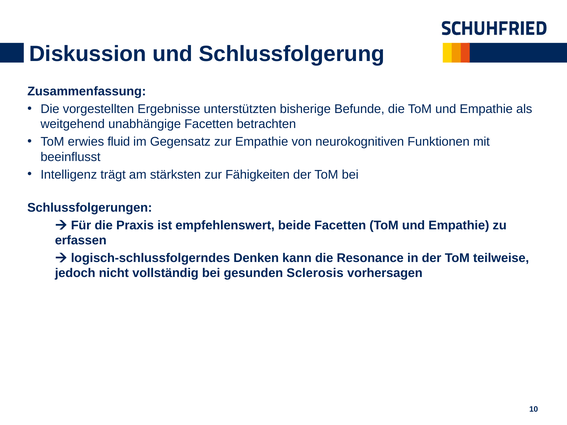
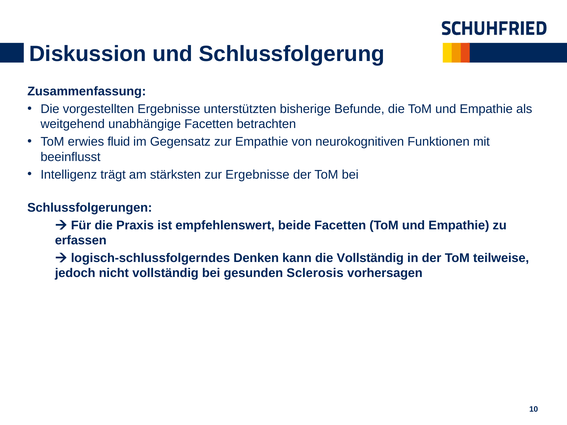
zur Fähigkeiten: Fähigkeiten -> Ergebnisse (257, 175)
die Resonance: Resonance -> Vollständig (370, 258)
